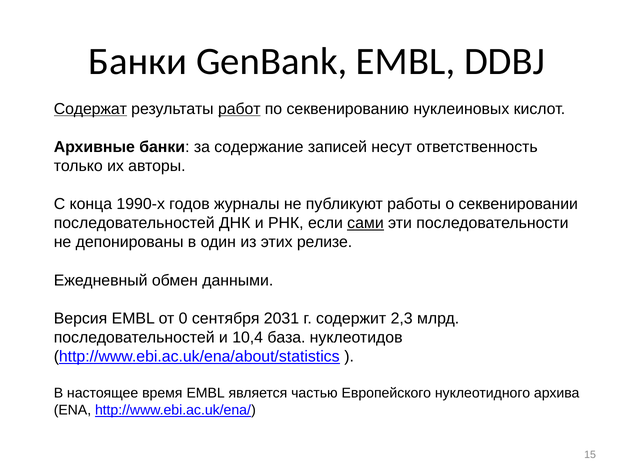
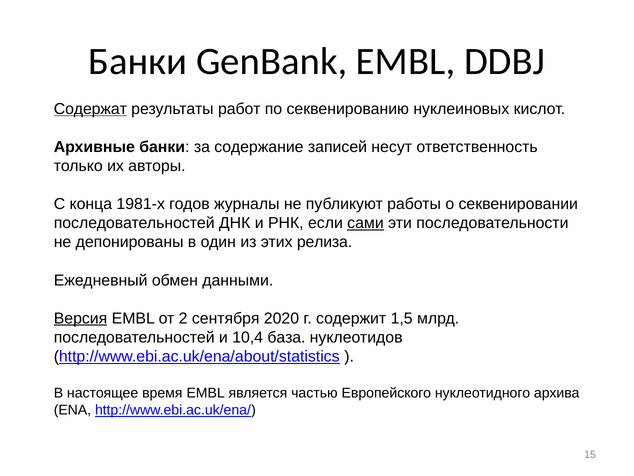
работ underline: present -> none (239, 109)
1990-х: 1990-х -> 1981-х (141, 204)
релизе: релизе -> релиза (325, 242)
Версия underline: none -> present (81, 318)
0: 0 -> 2 (183, 318)
2031: 2031 -> 2020 (281, 318)
2,3: 2,3 -> 1,5 (402, 318)
